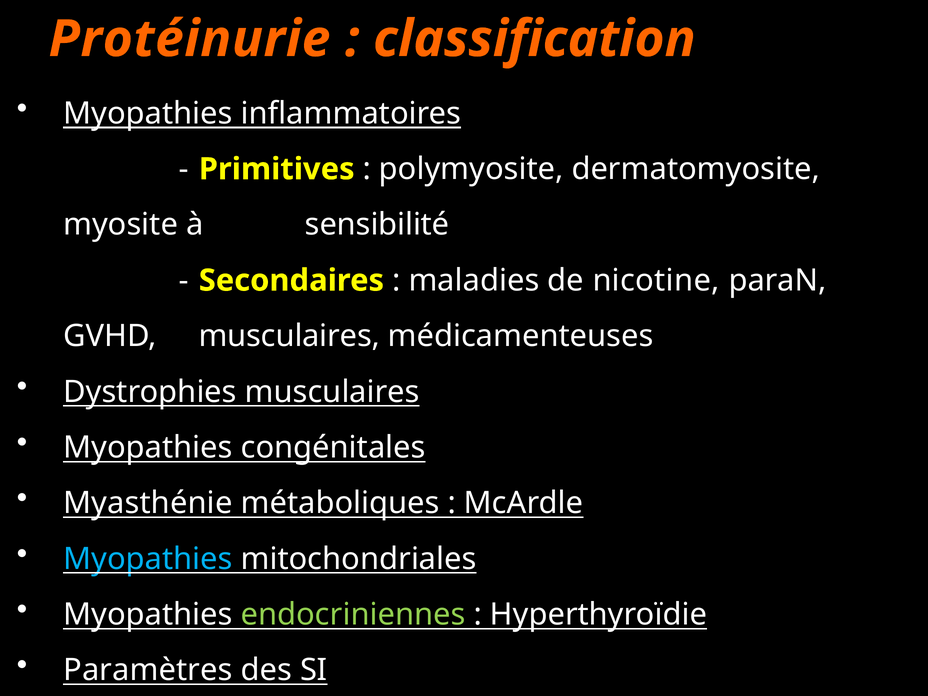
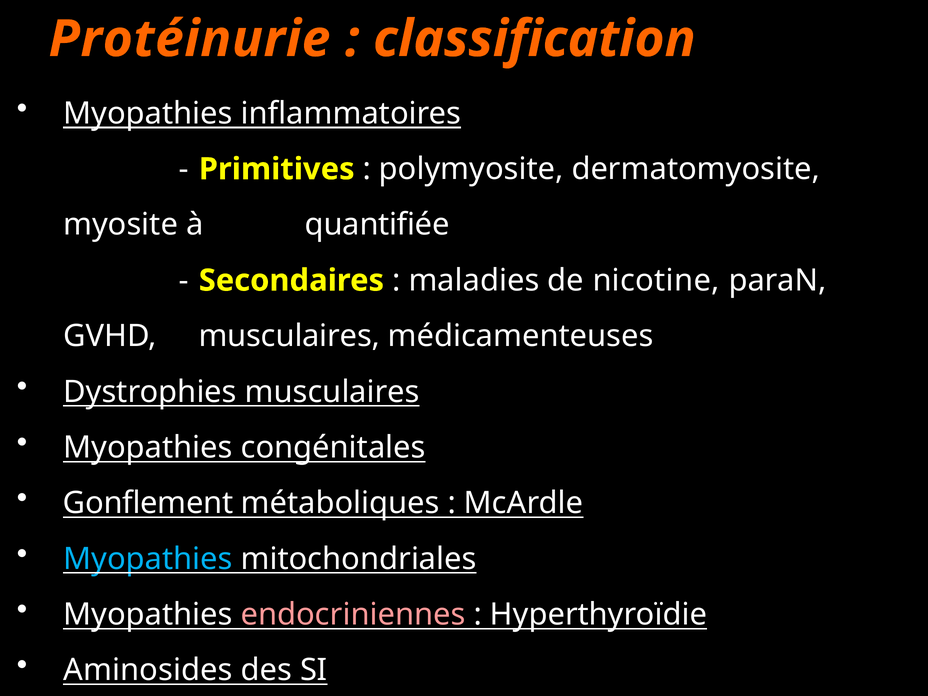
sensibilité: sensibilité -> quantifiée (377, 225)
Myasthénie: Myasthénie -> Gonflement (148, 503)
endocriniennes colour: light green -> pink (353, 615)
Paramètres: Paramètres -> Aminosides (148, 670)
